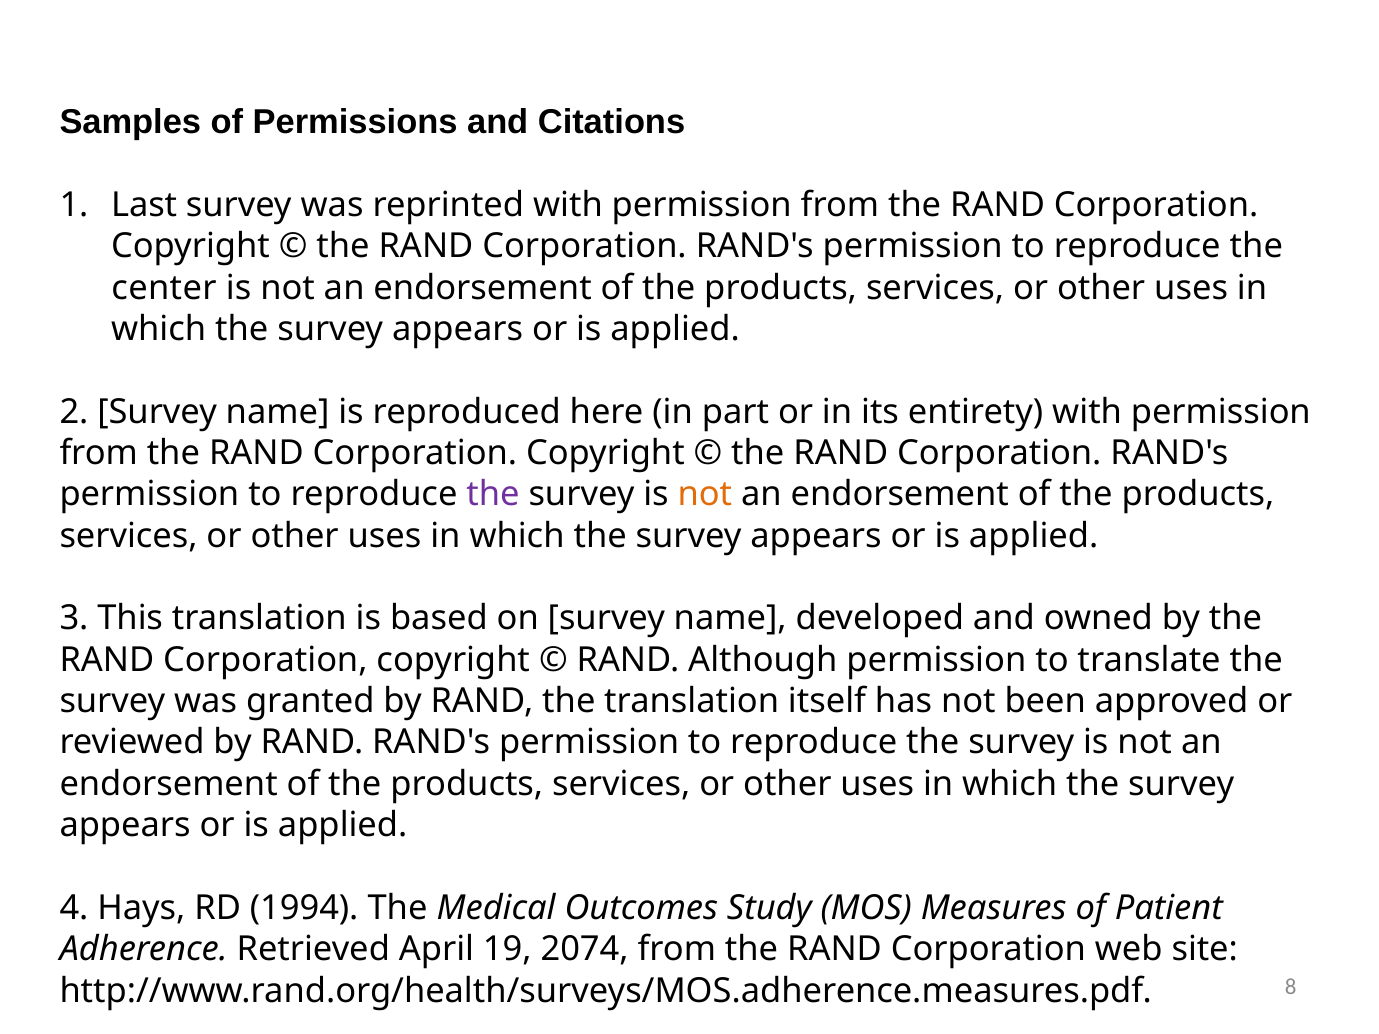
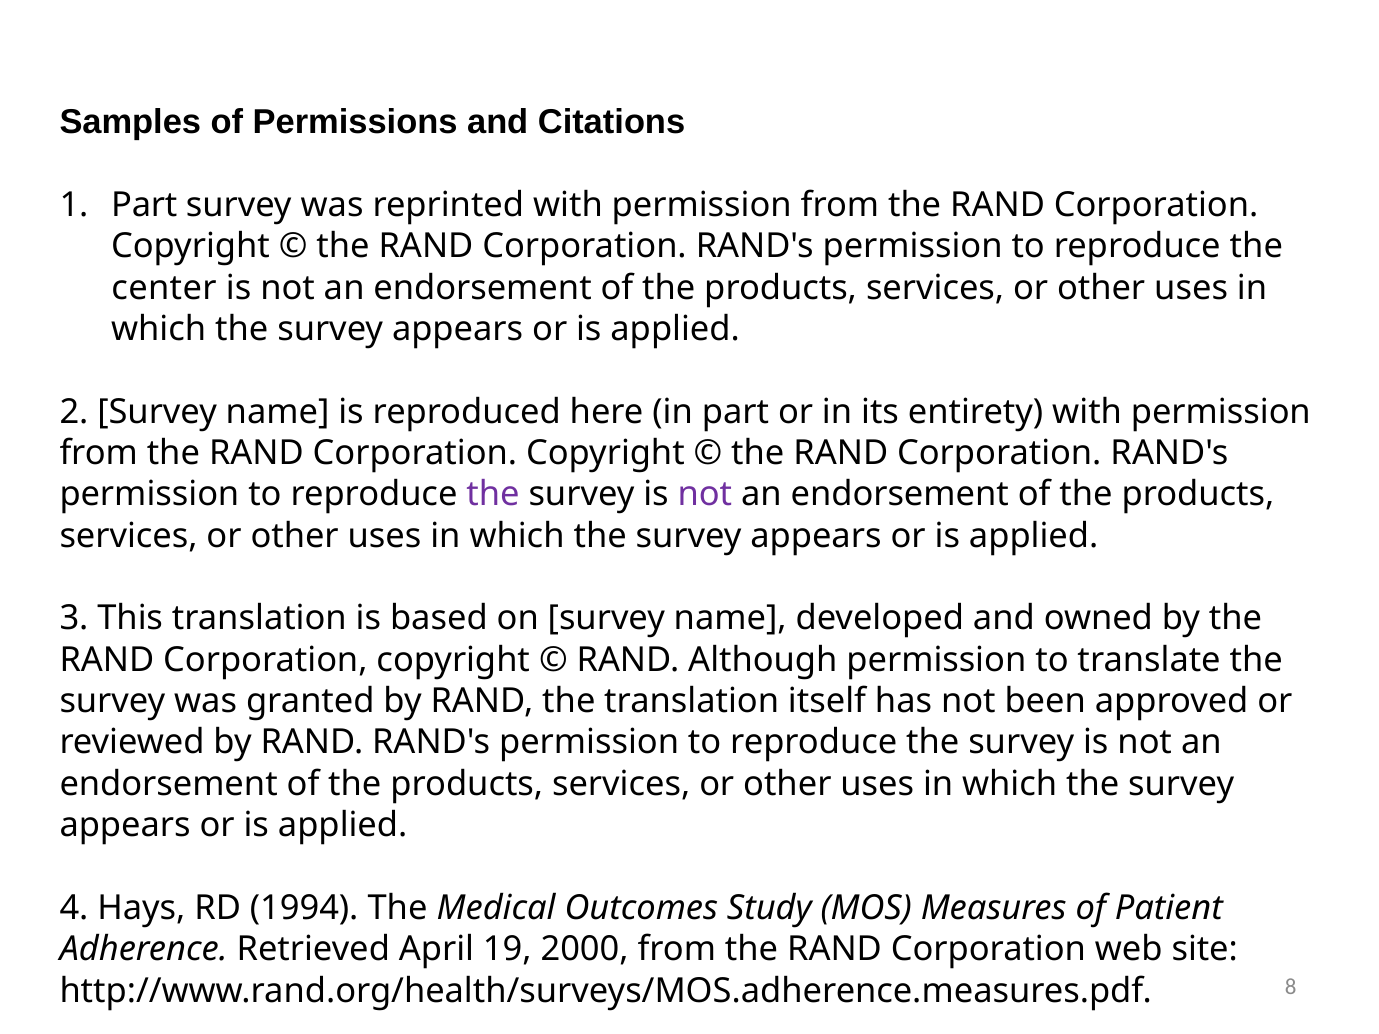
Last: Last -> Part (144, 205)
not colour: orange -> purple (705, 495)
2074: 2074 -> 2000 (585, 950)
